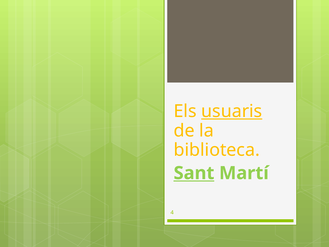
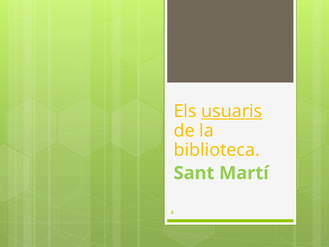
Sant underline: present -> none (194, 173)
